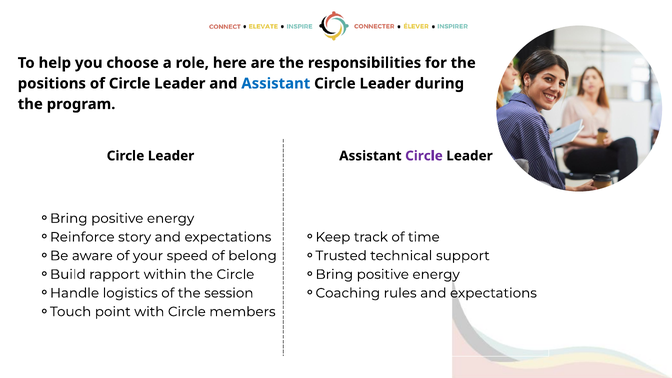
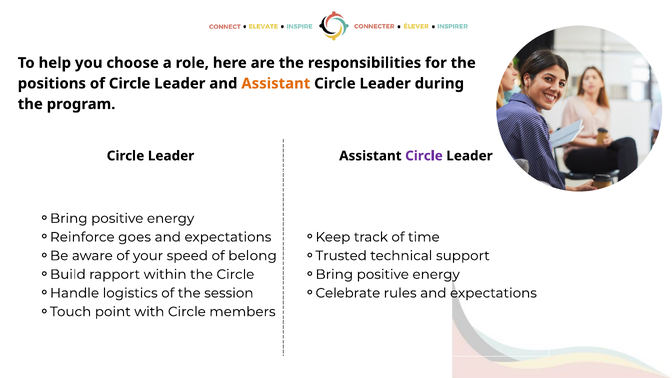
Assistant colour: blue -> orange (276, 84)
story: story -> goes (135, 237)
Coaching: Coaching -> Celebrate (348, 293)
